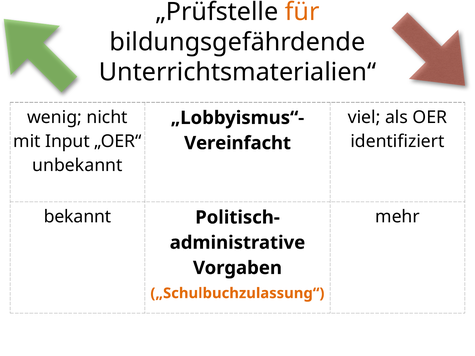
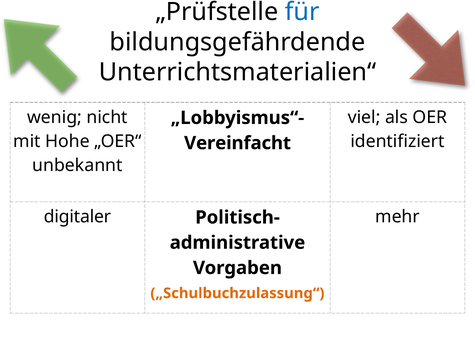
für colour: orange -> blue (302, 12)
Input: Input -> Hohe (67, 141)
bekannt: bekannt -> digitaler (78, 217)
